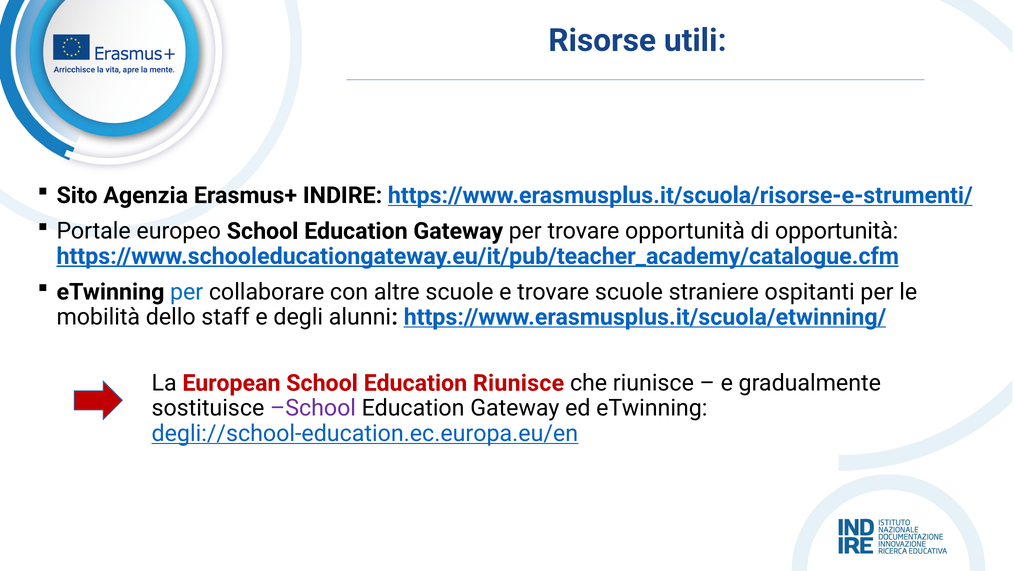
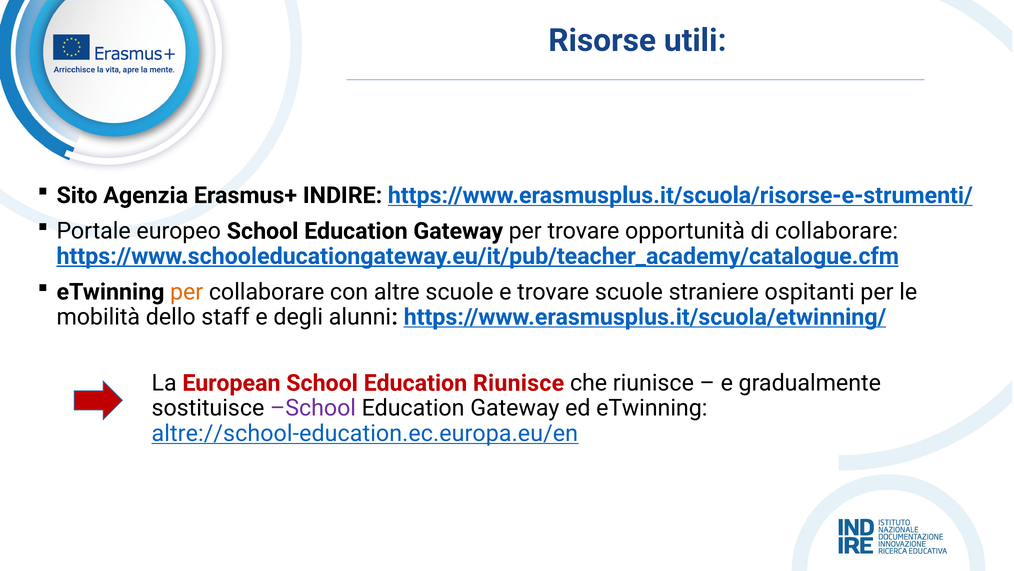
di opportunità: opportunità -> collaborare (837, 231)
per colour: blue -> orange (187, 292)
degli://school-education.ec.europa.eu/en: degli://school-education.ec.europa.eu/en -> altre://school-education.ec.europa.eu/en (365, 433)
